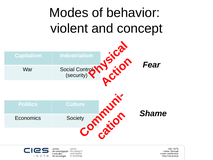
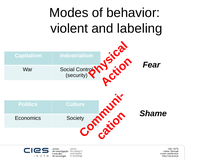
concept: concept -> labeling (140, 28)
